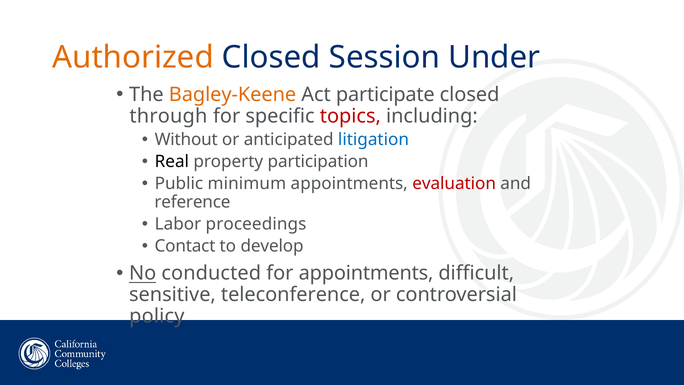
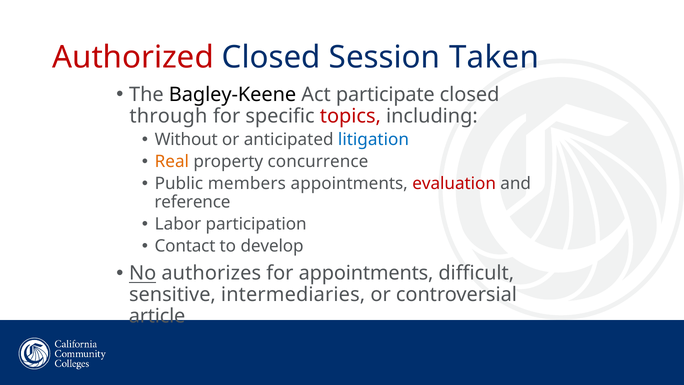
Authorized colour: orange -> red (133, 57)
Under: Under -> Taken (494, 57)
Bagley-Keene colour: orange -> black (233, 94)
Real colour: black -> orange (172, 162)
participation: participation -> concurrence (318, 162)
minimum: minimum -> members (247, 184)
proceedings: proceedings -> participation (256, 224)
conducted: conducted -> authorizes (211, 273)
teleconference: teleconference -> intermediaries (293, 295)
policy: policy -> article (157, 316)
